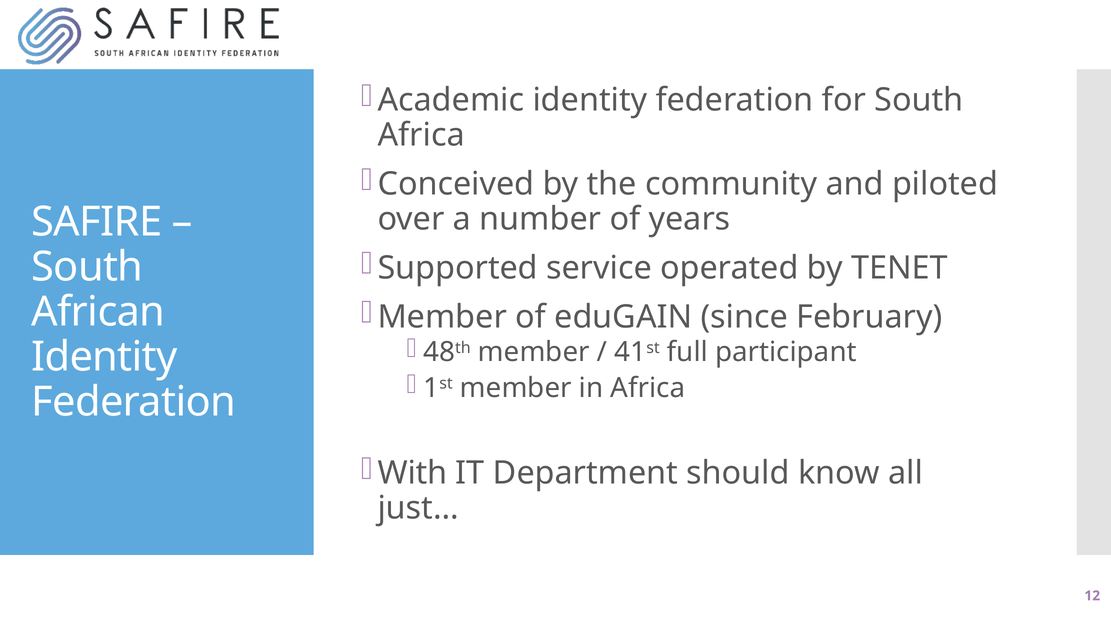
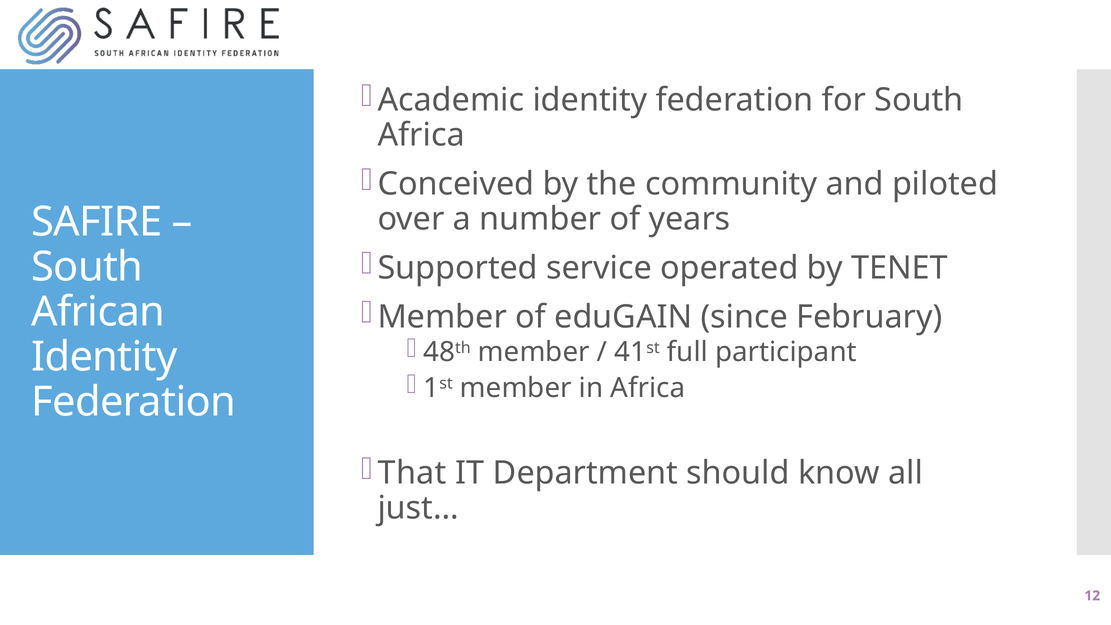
With: With -> That (412, 473)
